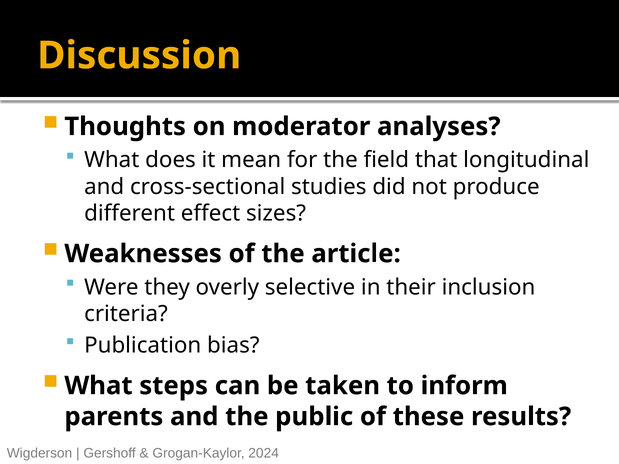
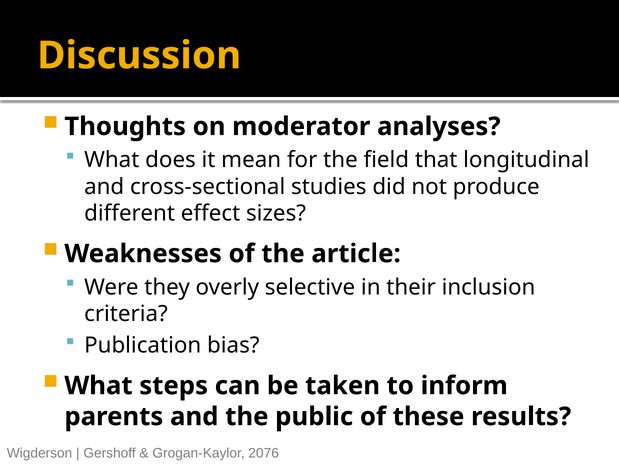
2024: 2024 -> 2076 (264, 454)
